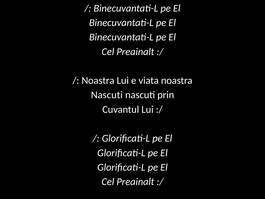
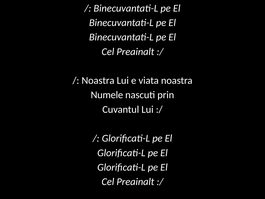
Nascuti: Nascuti -> Numele (107, 95)
